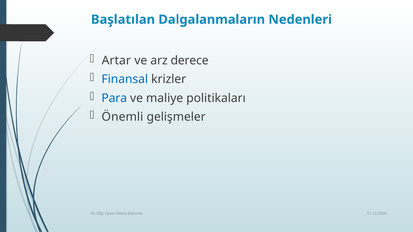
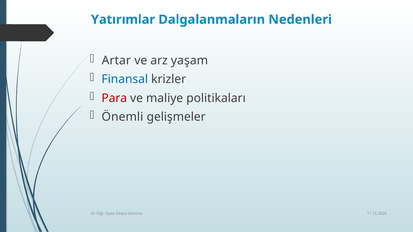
Başlatılan: Başlatılan -> Yatırımlar (123, 20)
derece: derece -> yaşam (189, 61)
Para colour: blue -> red (114, 98)
